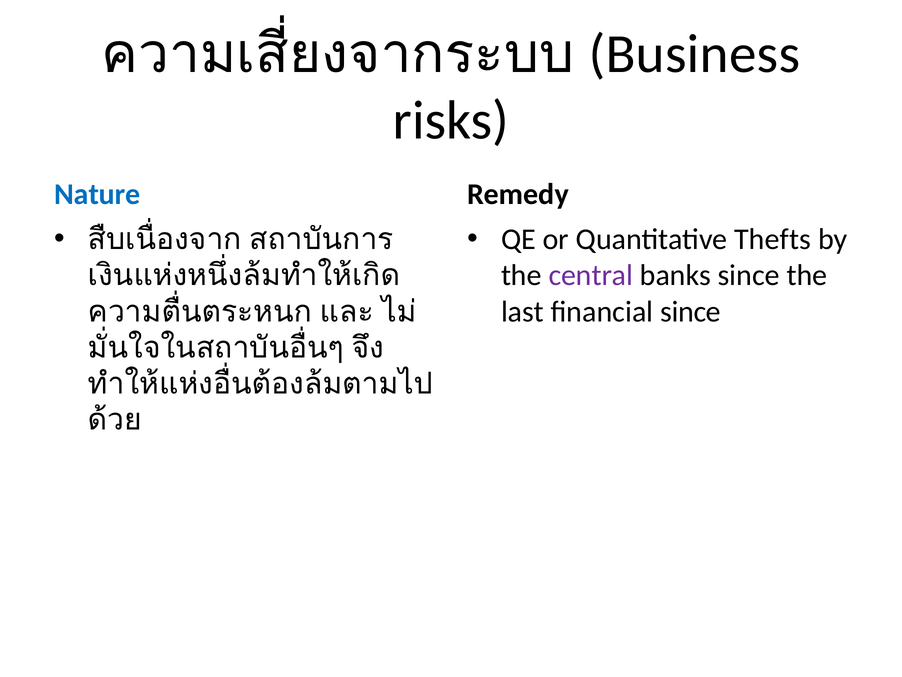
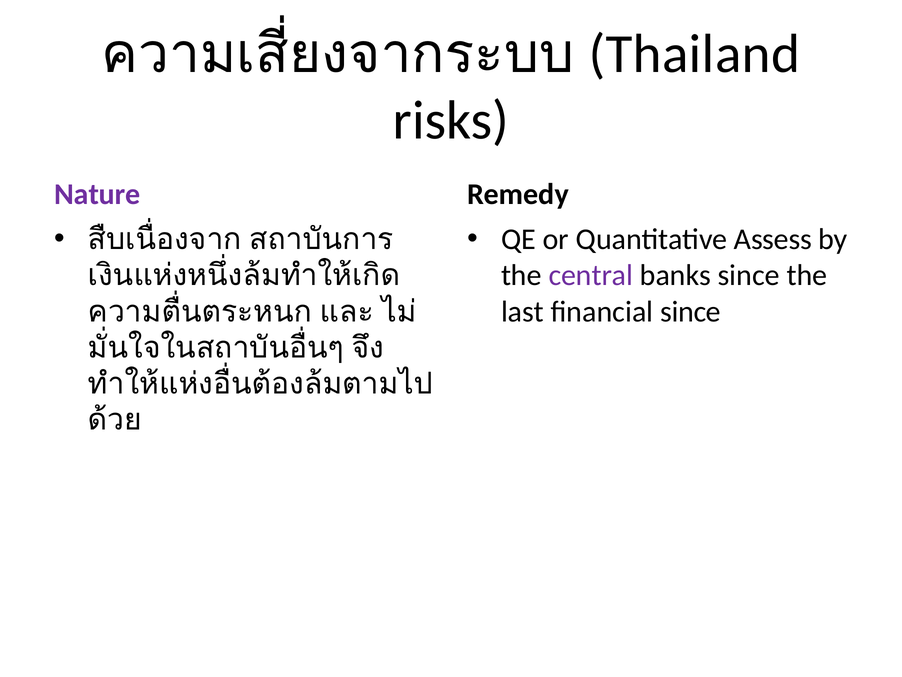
Business: Business -> Thailand (694, 54)
Nature colour: blue -> purple (97, 194)
Thefts: Thefts -> Assess (773, 239)
